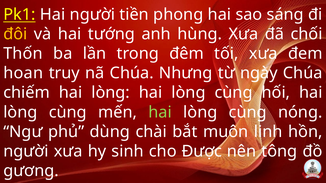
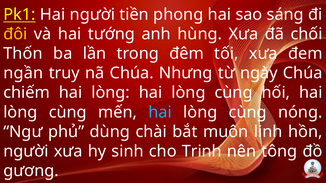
hoan: hoan -> ngần (23, 73)
hai colour: light green -> light blue (160, 112)
Được: Được -> Trinh (202, 151)
